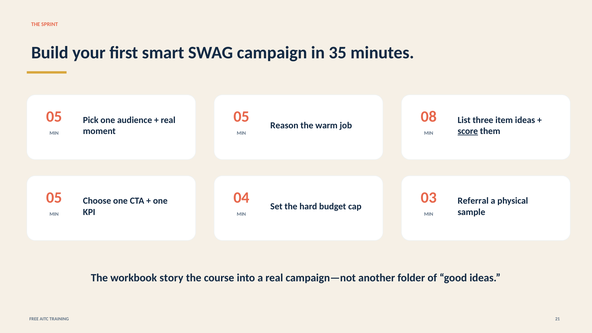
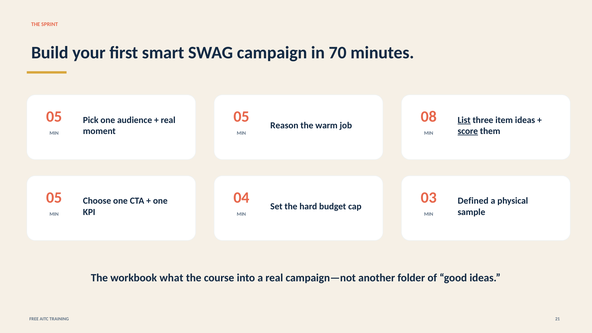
35: 35 -> 70 (338, 53)
List underline: none -> present (464, 120)
Referral: Referral -> Defined (473, 201)
story: story -> what (171, 278)
